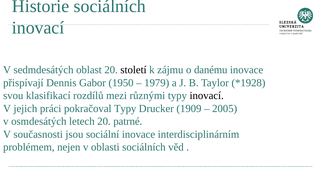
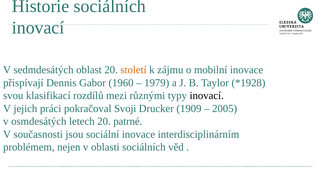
století colour: black -> orange (134, 70)
danému: danému -> mobilní (211, 70)
1950: 1950 -> 1960 (121, 83)
pokračoval Typy: Typy -> Svoji (125, 108)
